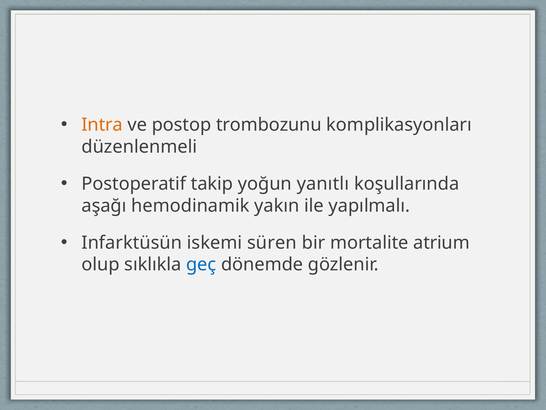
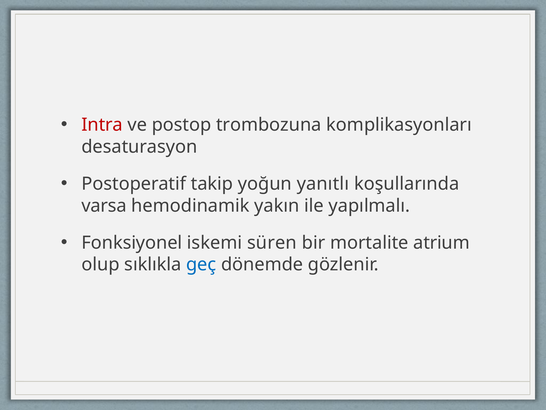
Intra colour: orange -> red (102, 125)
trombozunu: trombozunu -> trombozuna (269, 125)
düzenlenmeli: düzenlenmeli -> desaturasyon (139, 147)
aşağı: aşağı -> varsa (104, 205)
Infarktüsün: Infarktüsün -> Fonksiyonel (132, 242)
